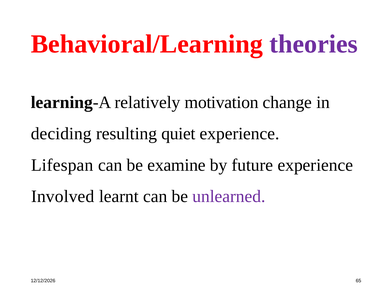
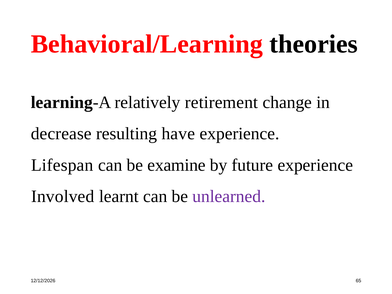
theories colour: purple -> black (314, 44)
motivation: motivation -> retirement (221, 102)
deciding: deciding -> decrease (61, 134)
quiet: quiet -> have (178, 134)
